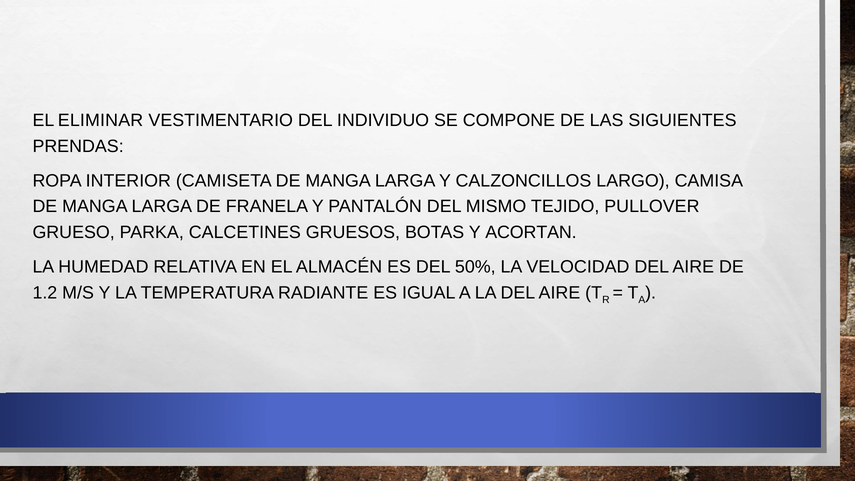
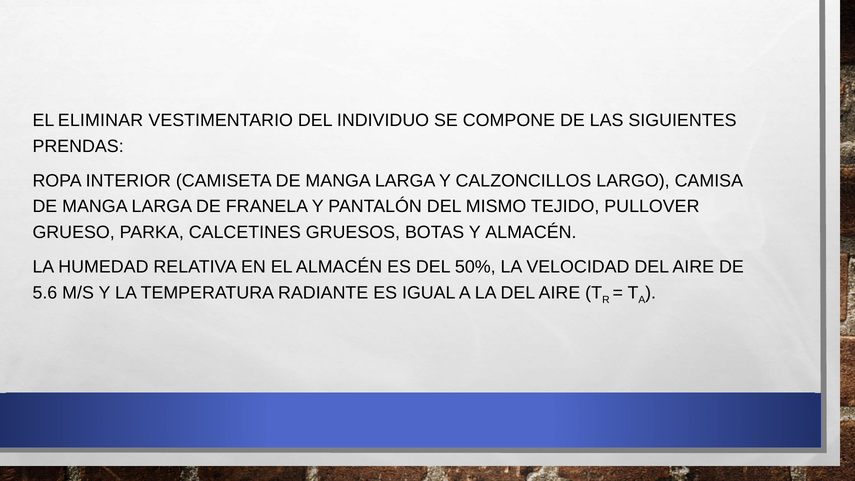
Y ACORTAN: ACORTAN -> ALMACÉN (531, 232)
1.2: 1.2 -> 5.6 (45, 293)
